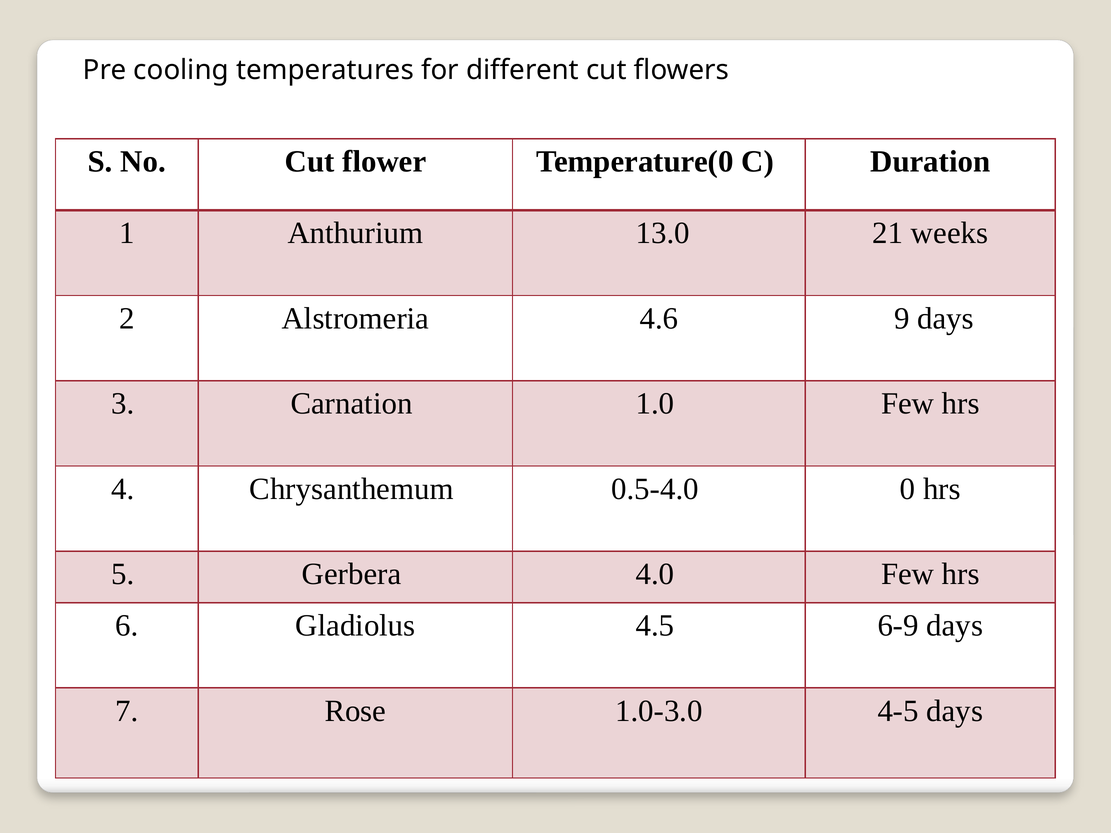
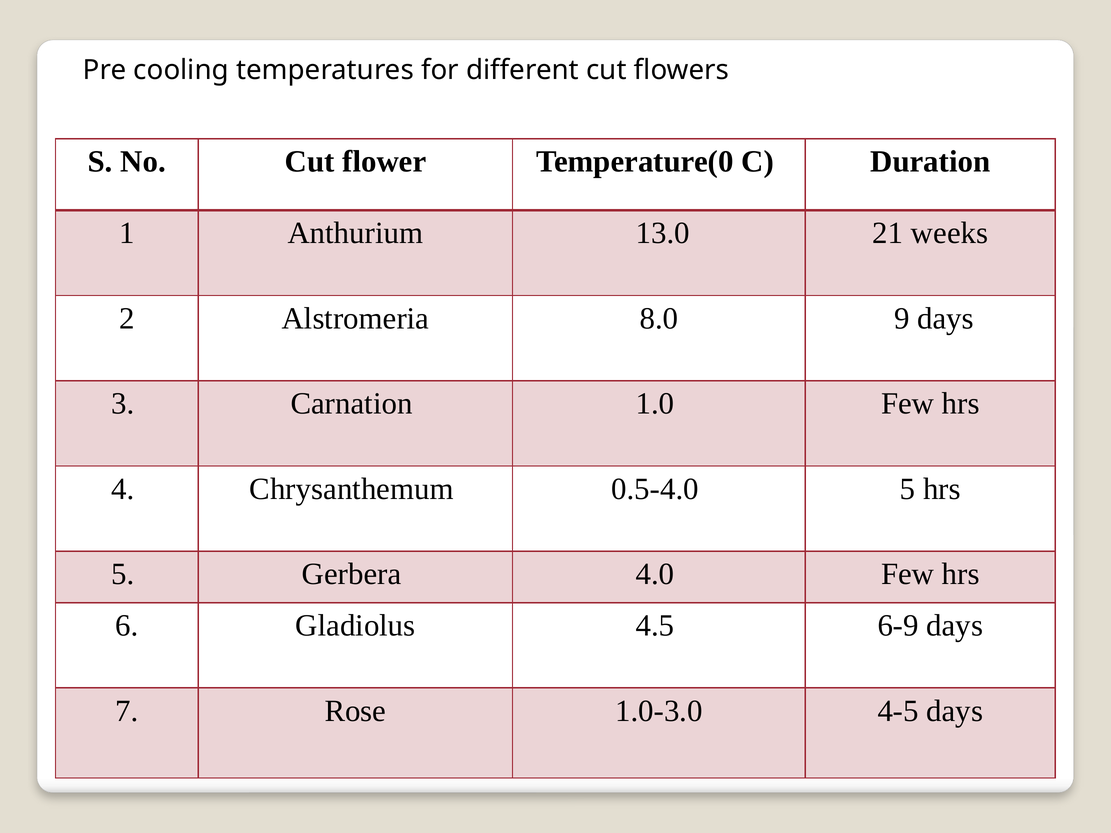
4.6: 4.6 -> 8.0 (659, 319)
0.5-4.0 0: 0 -> 5 (908, 489)
